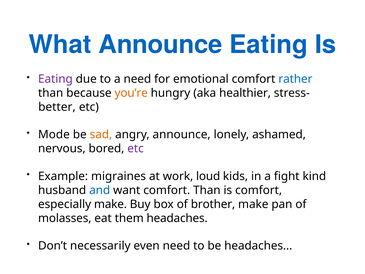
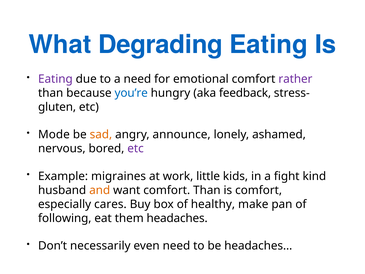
What Announce: Announce -> Degrading (160, 45)
rather colour: blue -> purple (295, 79)
you’re colour: orange -> blue (131, 93)
healthier: healthier -> feedback (245, 93)
better: better -> gluten (57, 107)
loud: loud -> little (208, 176)
and colour: blue -> orange (100, 190)
especially make: make -> cares (110, 204)
brother: brother -> healthy (213, 204)
molasses: molasses -> following (65, 218)
